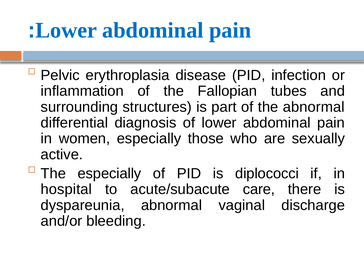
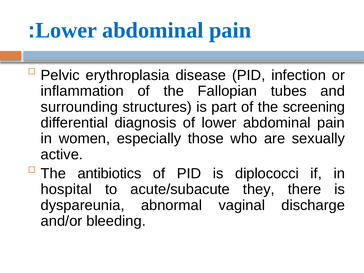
the abnormal: abnormal -> screening (314, 107)
The especially: especially -> antibiotics (110, 174)
care: care -> they (259, 189)
